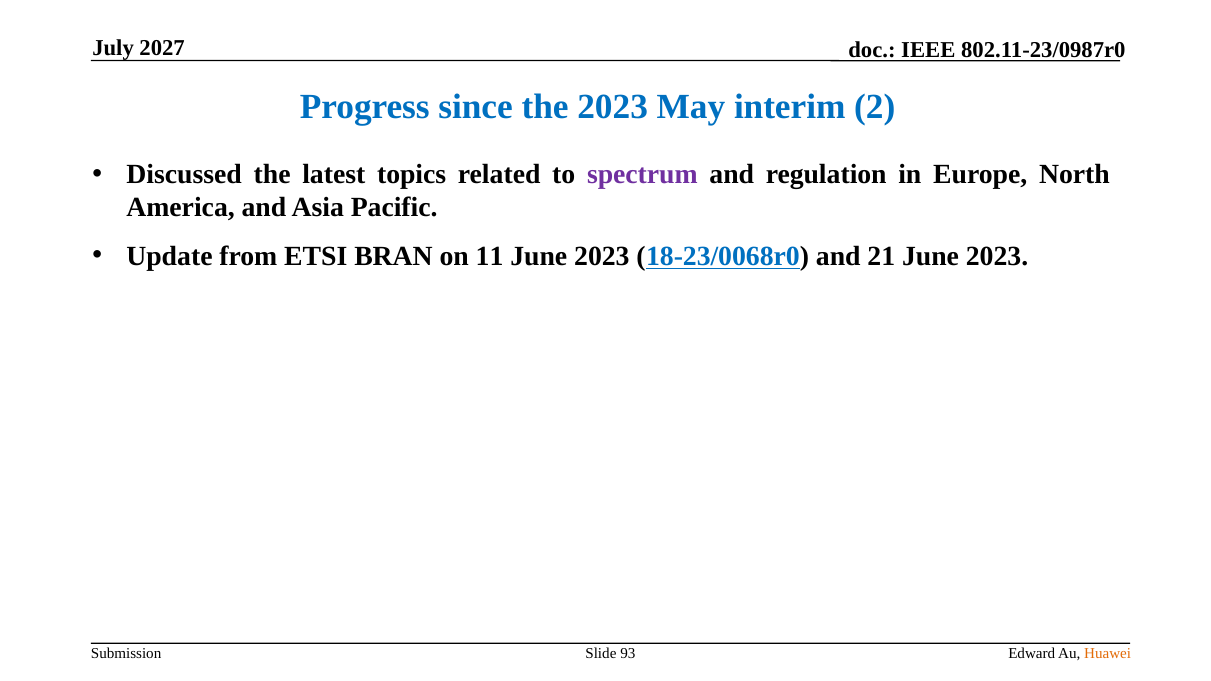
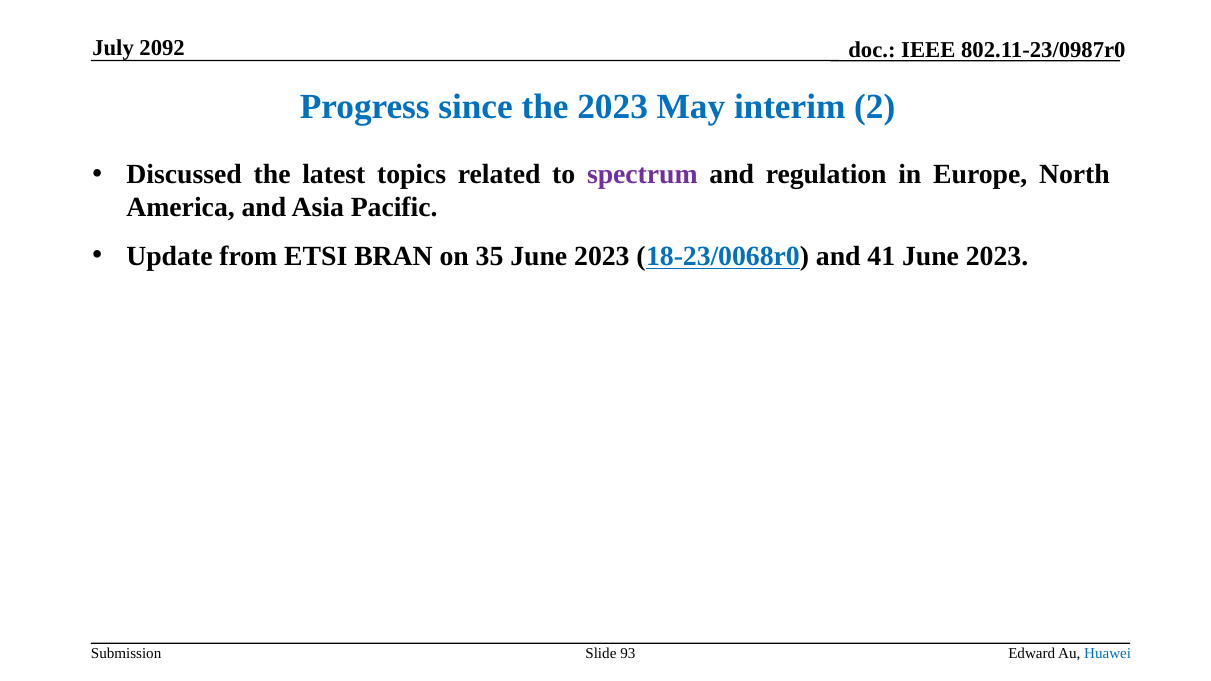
2027: 2027 -> 2092 (162, 48)
11: 11 -> 35 (490, 256)
21: 21 -> 41 (881, 256)
Huawei colour: orange -> blue (1108, 653)
